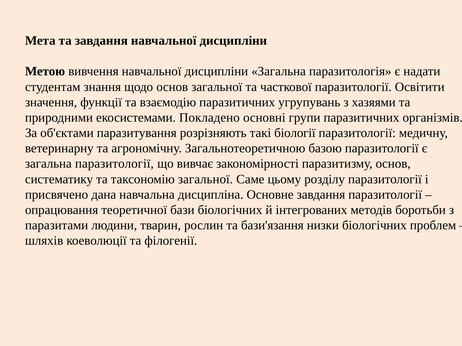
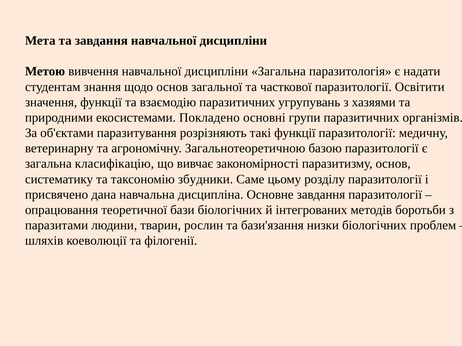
такі біології: біології -> функції (295, 133)
загальна паразитології: паразитології -> класифікацію (114, 164)
таксономію загальної: загальної -> збудники (206, 179)
